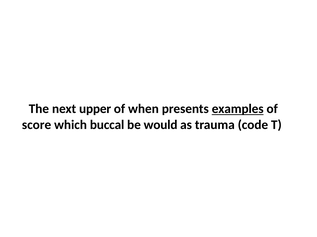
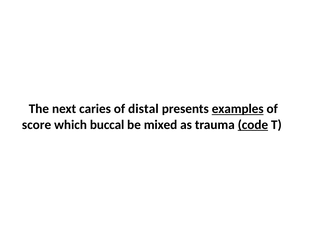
upper: upper -> caries (95, 109)
when: when -> distal (143, 109)
would: would -> mixed (161, 125)
code underline: none -> present (253, 125)
